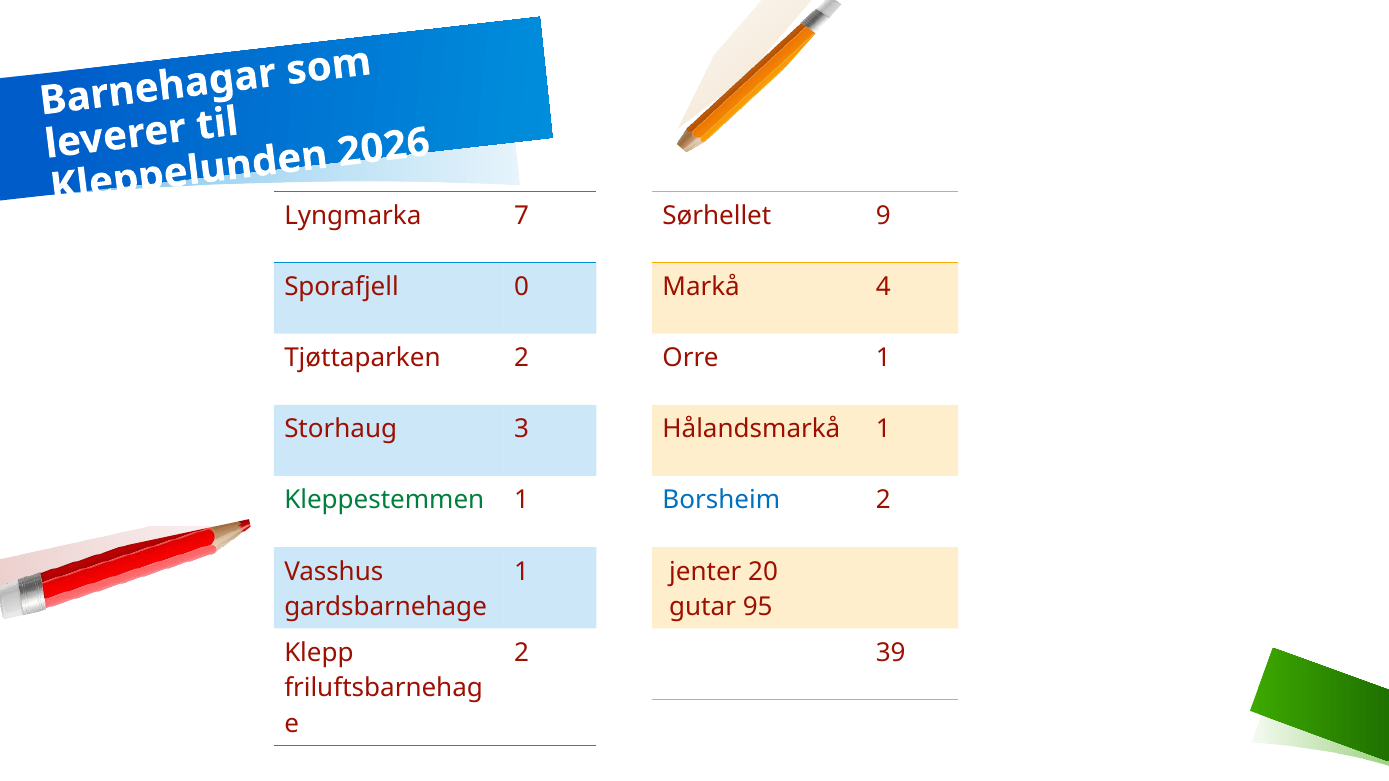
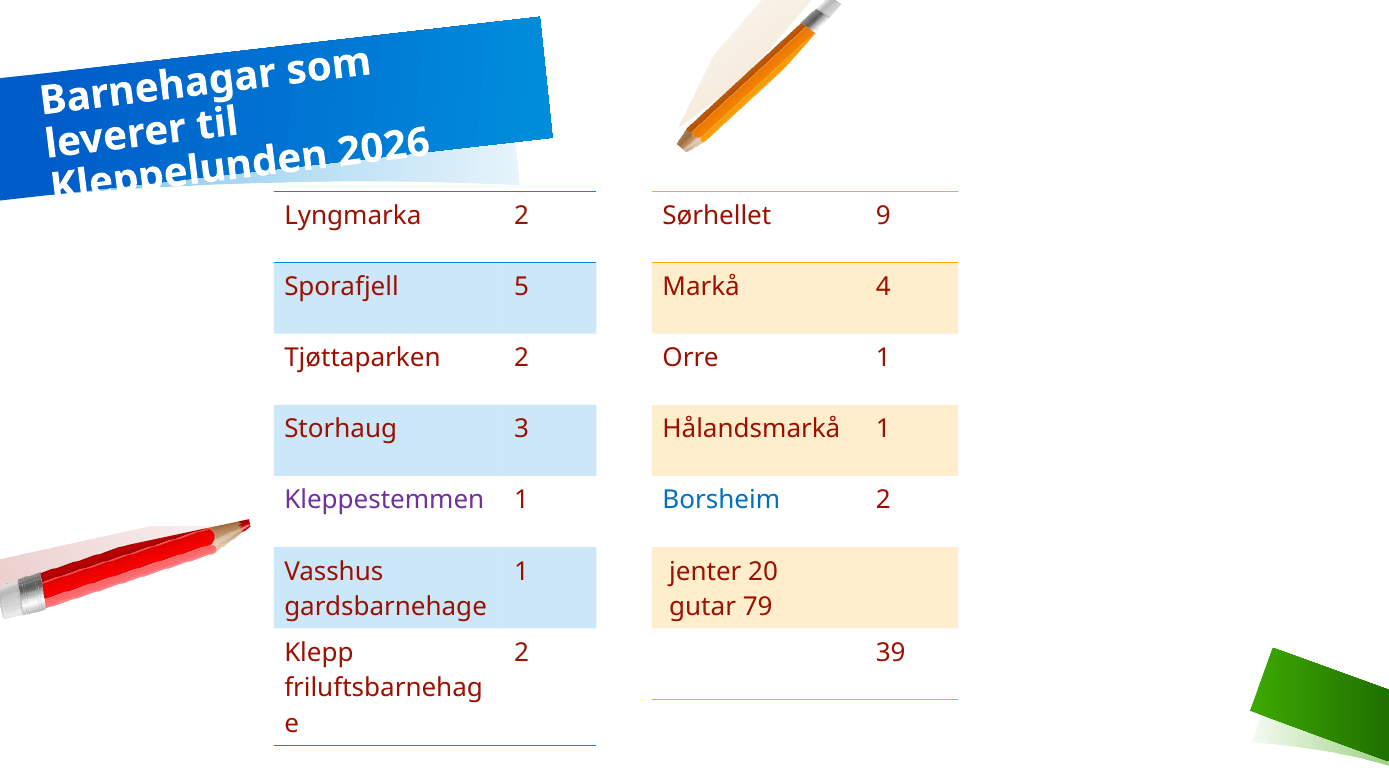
Lyngmarka 7: 7 -> 2 (522, 216)
0: 0 -> 5 (522, 287)
Kleppestemmen colour: green -> purple (384, 501)
95: 95 -> 79 (758, 607)
